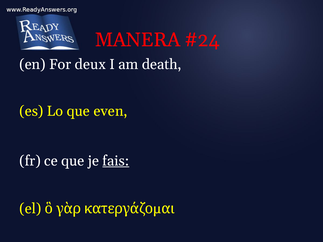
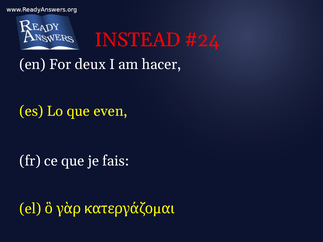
MANERA: MANERA -> INSTEAD (138, 40)
death: death -> hacer (162, 64)
fais underline: present -> none (116, 161)
